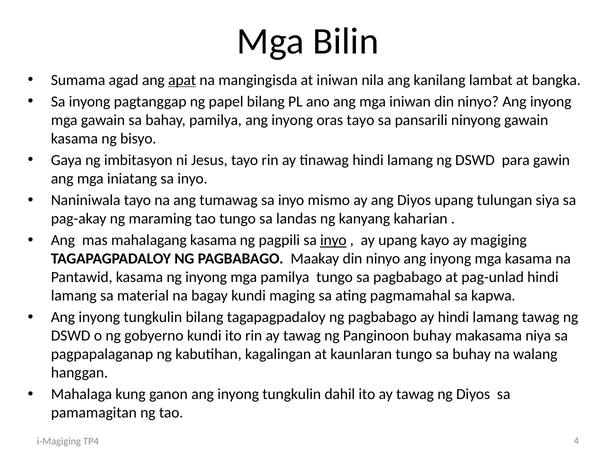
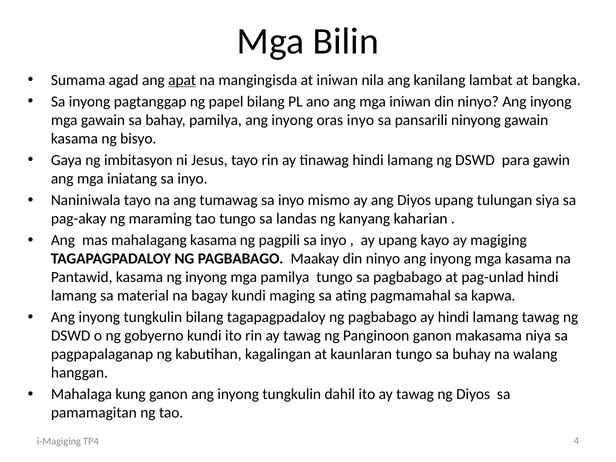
oras tayo: tayo -> inyo (360, 120)
inyo underline: present -> none (333, 240)
Panginoon buhay: buhay -> ganon (432, 336)
